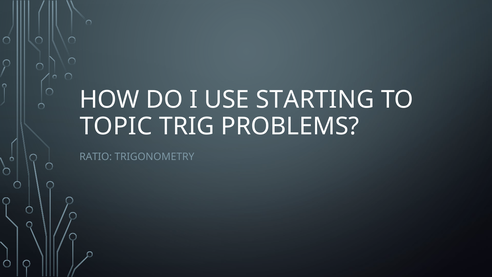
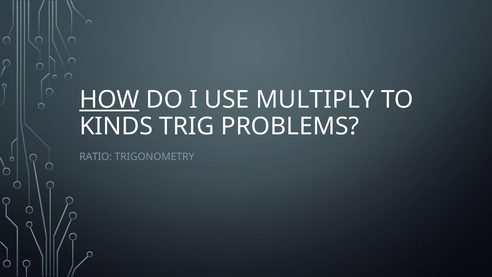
HOW underline: none -> present (109, 100)
STARTING: STARTING -> MULTIPLY (315, 100)
TOPIC: TOPIC -> KINDS (116, 126)
